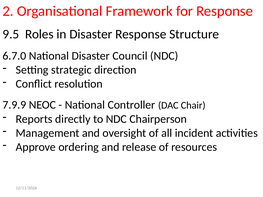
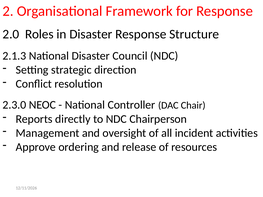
9.5: 9.5 -> 2.0 (11, 34)
6.7.0: 6.7.0 -> 2.1.3 (14, 56)
7.9.9: 7.9.9 -> 2.3.0 (14, 105)
